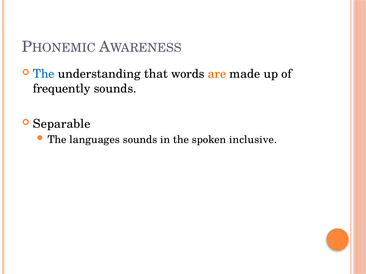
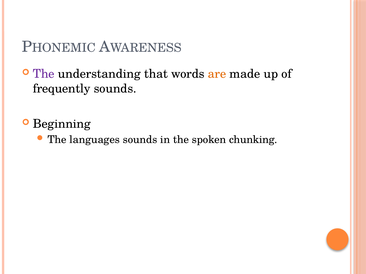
The colour: blue -> purple (44, 74)
Separable: Separable -> Beginning (62, 124)
inclusive: inclusive -> chunking (253, 140)
